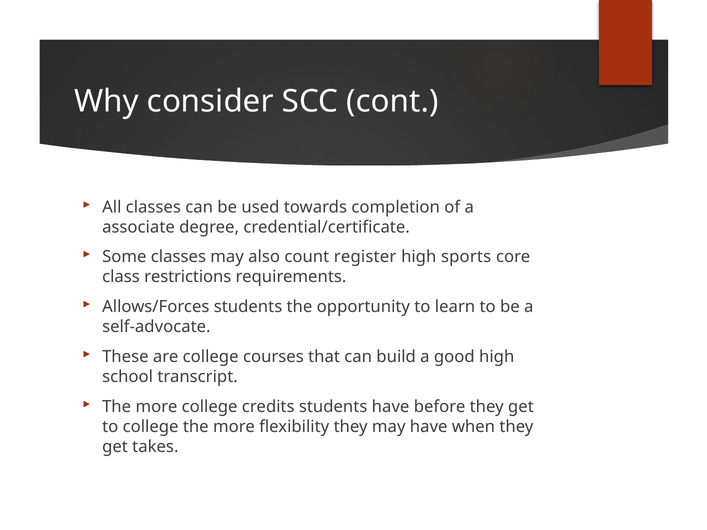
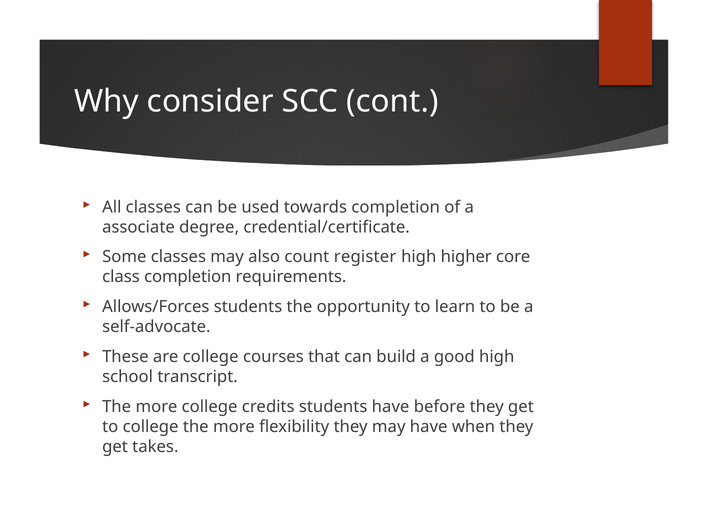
sports: sports -> higher (466, 257)
class restrictions: restrictions -> completion (188, 277)
